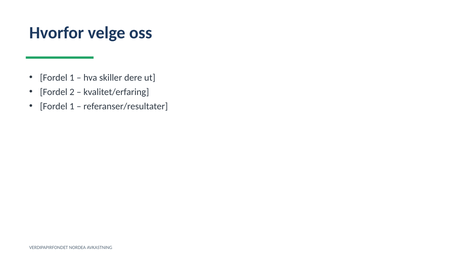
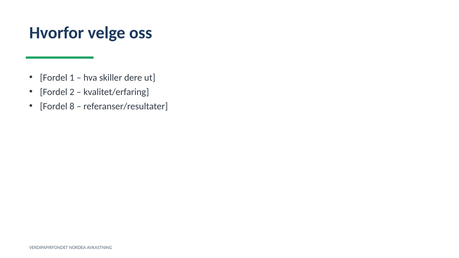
1: 1 -> 8 (72, 106)
